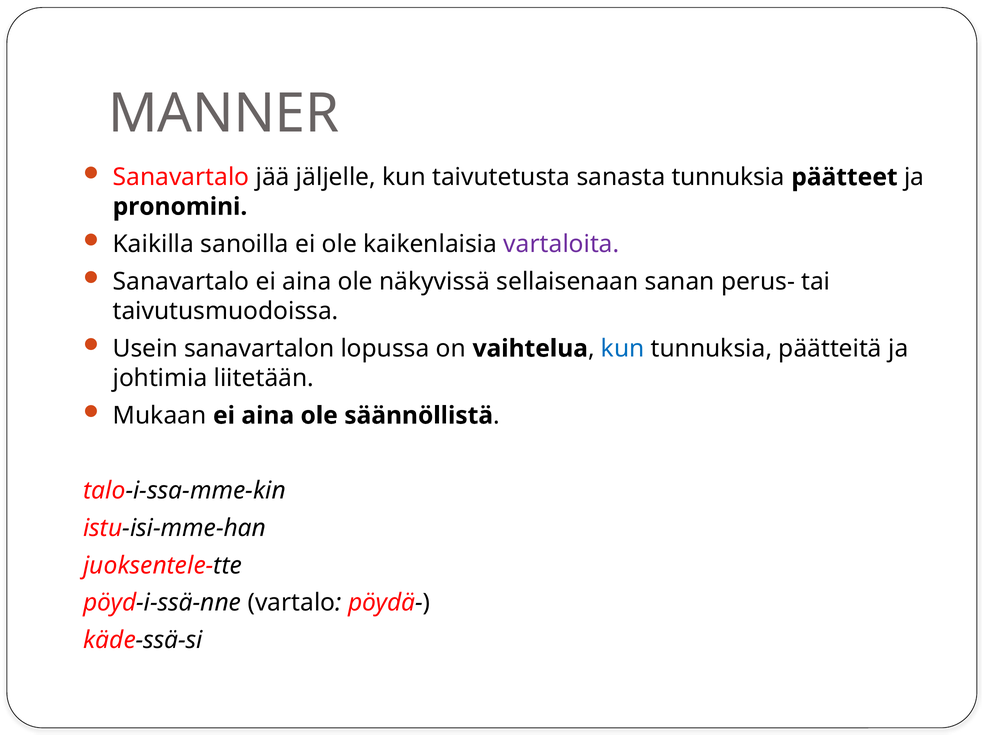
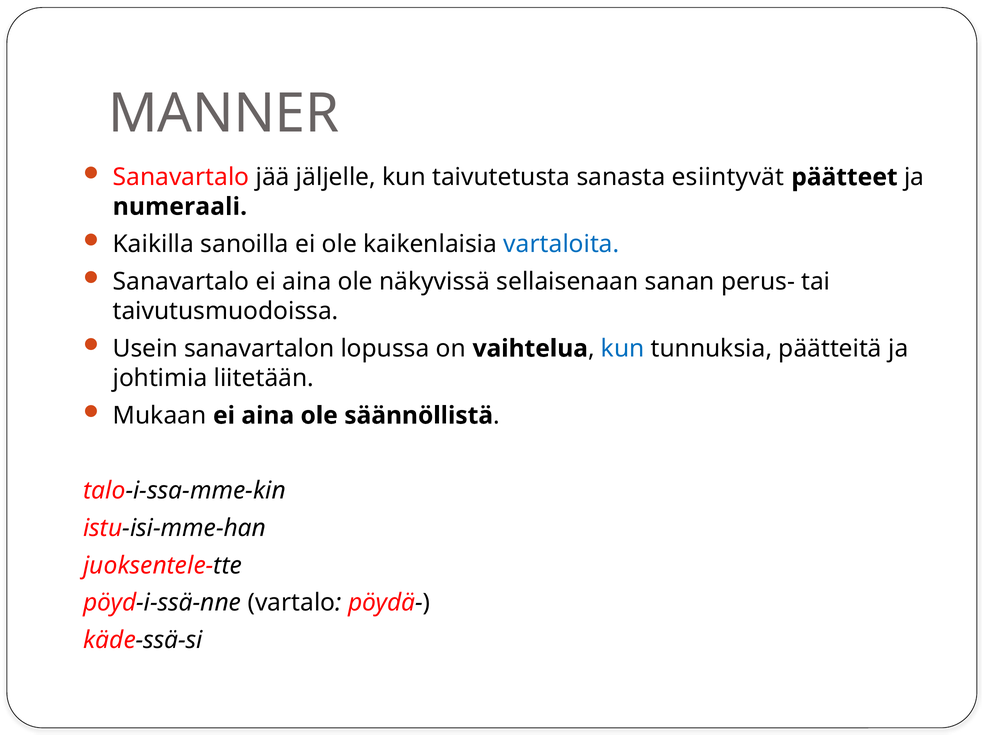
sanasta tunnuksia: tunnuksia -> esiintyvät (728, 177)
pronomini: pronomini -> numeraali (180, 207)
vartaloita colour: purple -> blue (561, 244)
